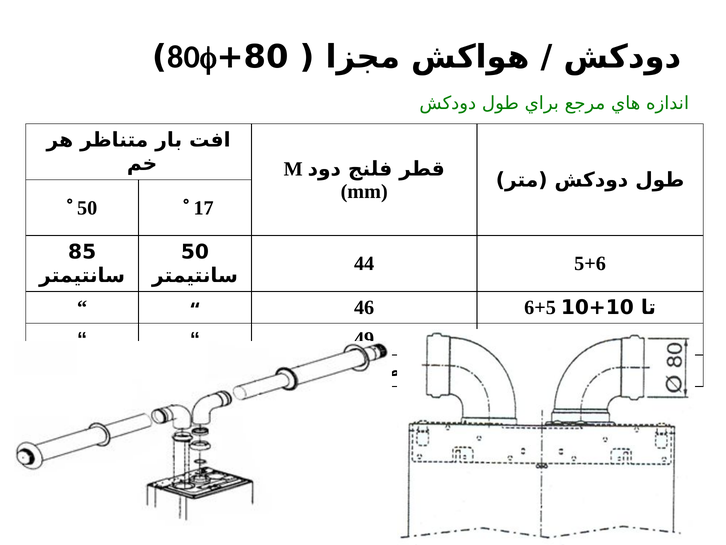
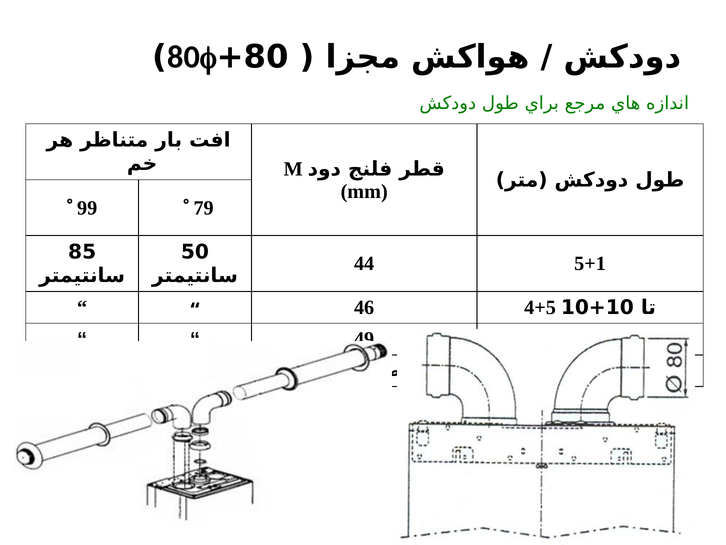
50: 50 -> 99 (87, 208)
17: 17 -> 79 (204, 208)
5+6: 5+6 -> 5+1 (590, 264)
6+5: 6+5 -> 4+5 (540, 307)
